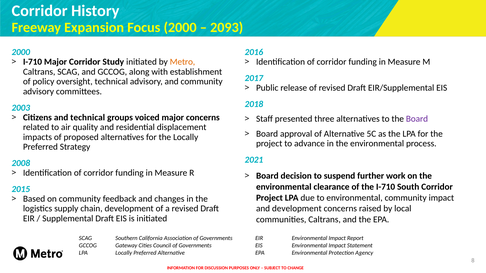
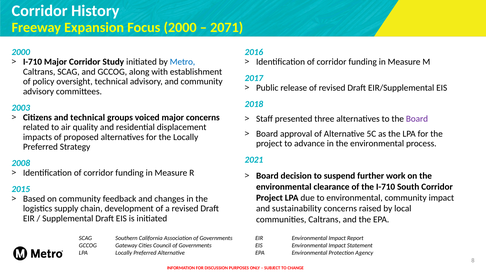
2093: 2093 -> 2071 (227, 27)
Metro colour: orange -> blue (182, 62)
and development: development -> sustainability (297, 209)
